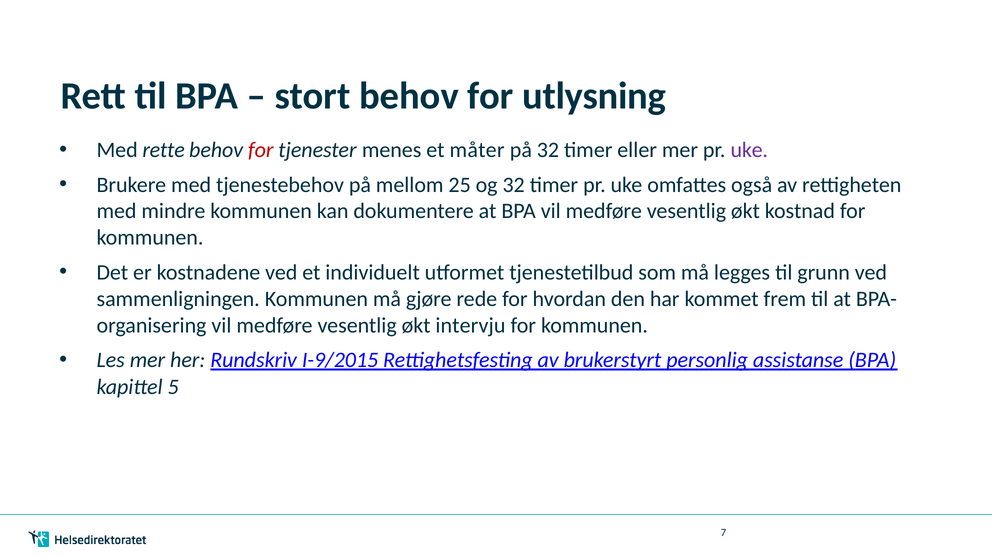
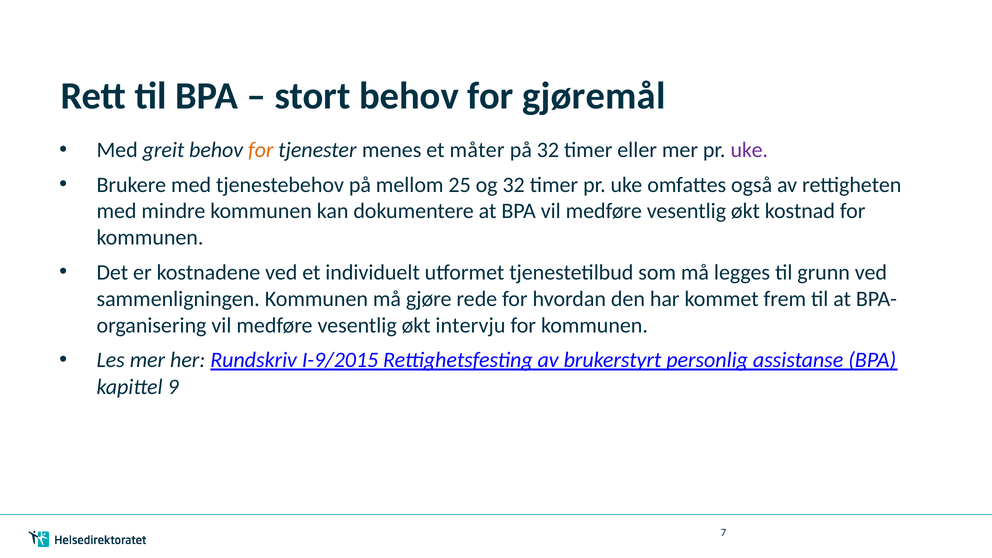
utlysning: utlysning -> gjøremål (594, 96)
rette: rette -> greit (163, 150)
for colour: red -> orange (261, 150)
5: 5 -> 9 (173, 387)
